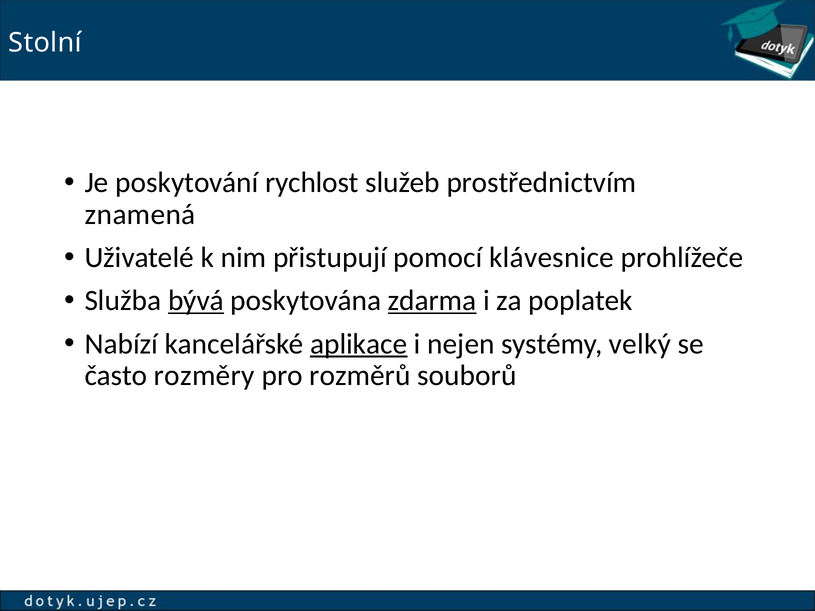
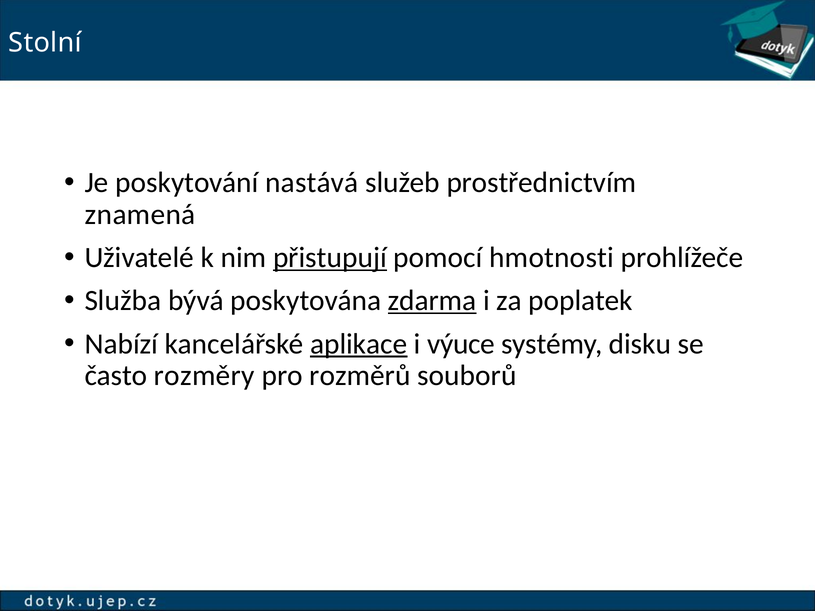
rychlost: rychlost -> nastává (312, 183)
přistupují underline: none -> present (330, 258)
klávesnice: klávesnice -> hmotnosti (552, 258)
bývá underline: present -> none (196, 301)
nejen: nejen -> výuce (461, 344)
velký: velký -> disku (640, 344)
